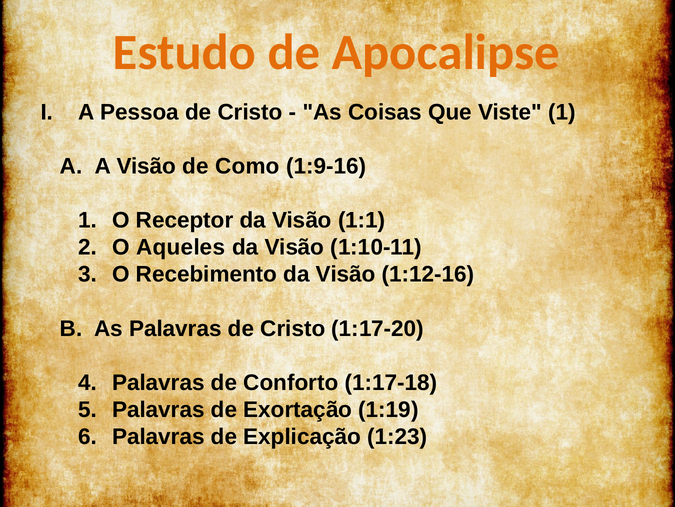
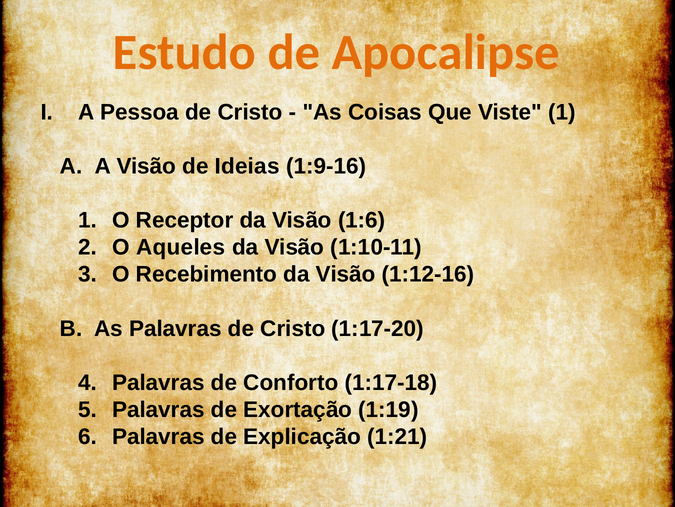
Como: Como -> Ideias (247, 166)
1:1: 1:1 -> 1:6 (362, 220)
1:23: 1:23 -> 1:21 (397, 436)
